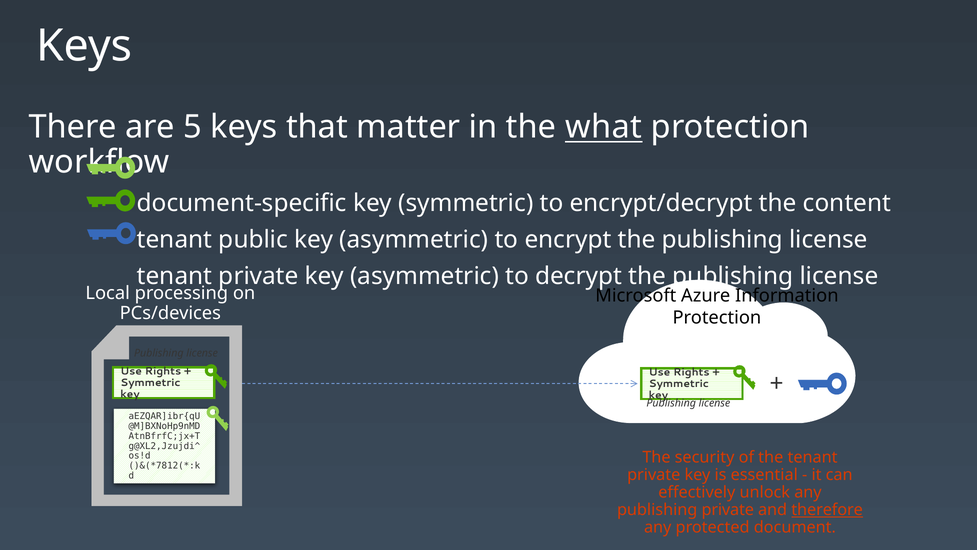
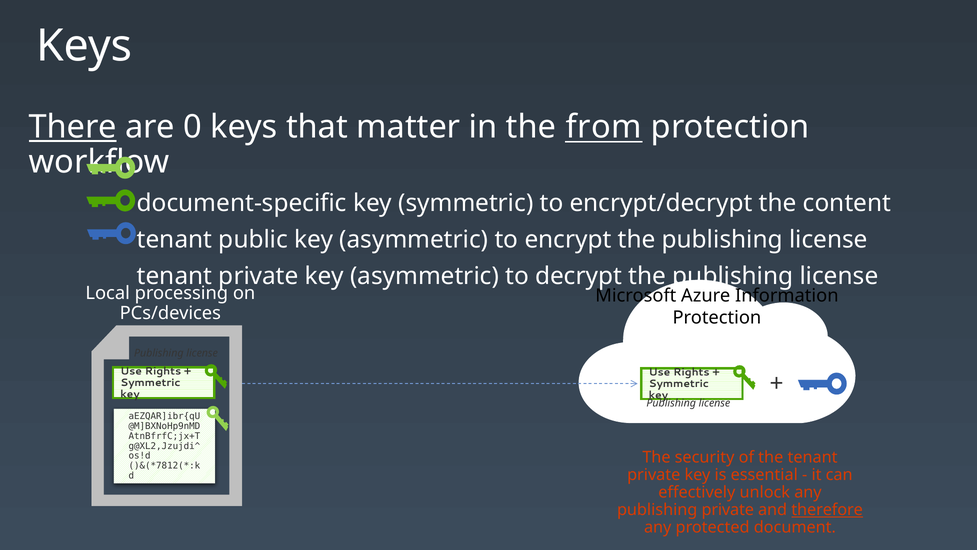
There underline: none -> present (73, 127)
5: 5 -> 0 (192, 127)
what: what -> from (604, 127)
